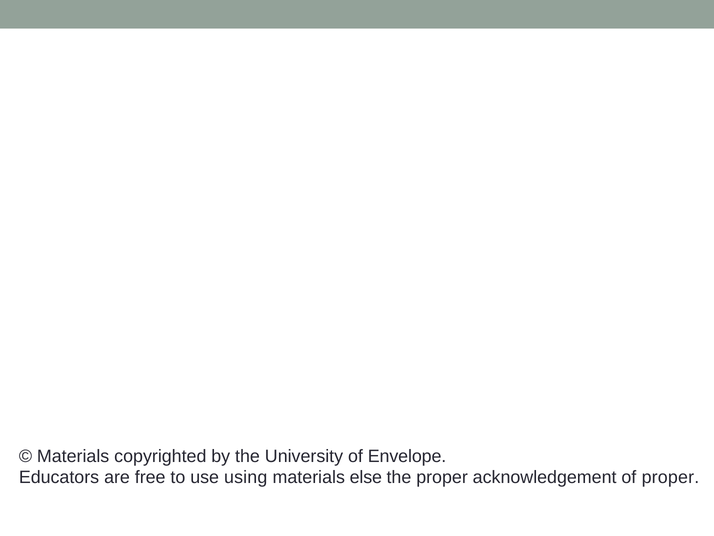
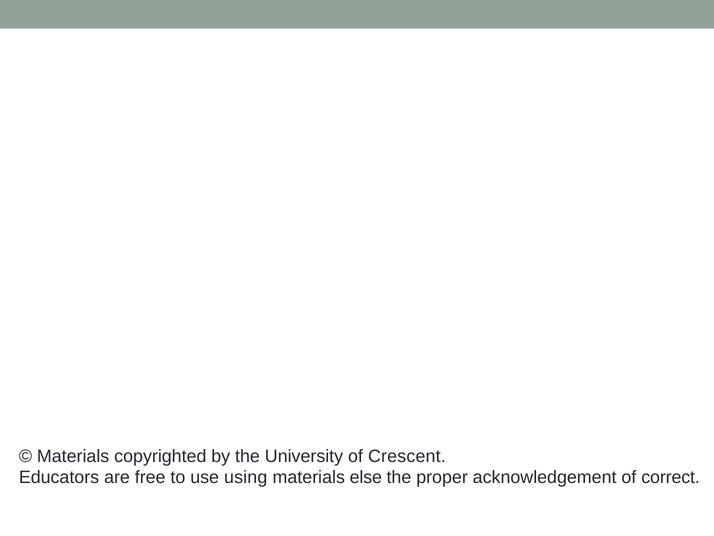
Envelope: Envelope -> Crescent (407, 456)
of proper: proper -> correct (671, 477)
